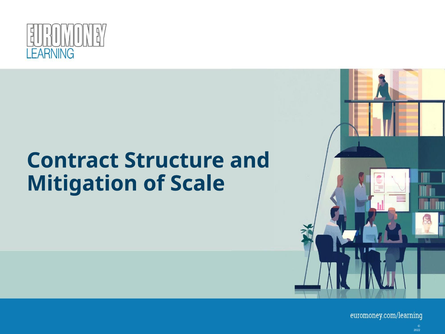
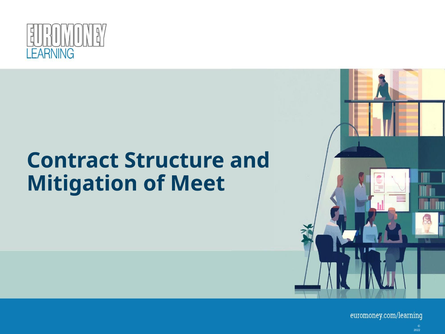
Scale: Scale -> Meet (198, 183)
